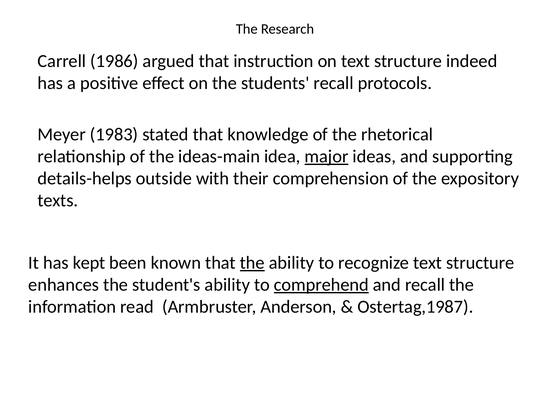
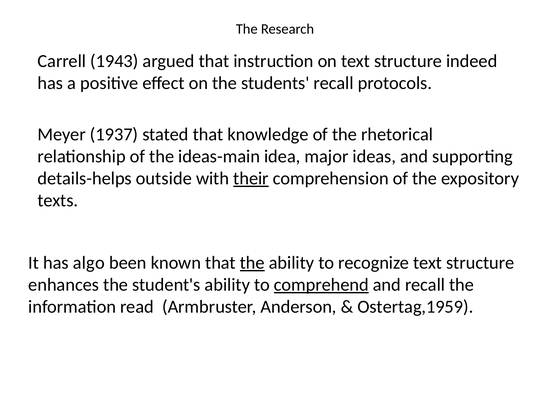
1986: 1986 -> 1943 (114, 61)
1983: 1983 -> 1937 (114, 134)
major underline: present -> none (326, 156)
their underline: none -> present (251, 178)
kept: kept -> algo (89, 262)
Ostertag,1987: Ostertag,1987 -> Ostertag,1959 (415, 306)
